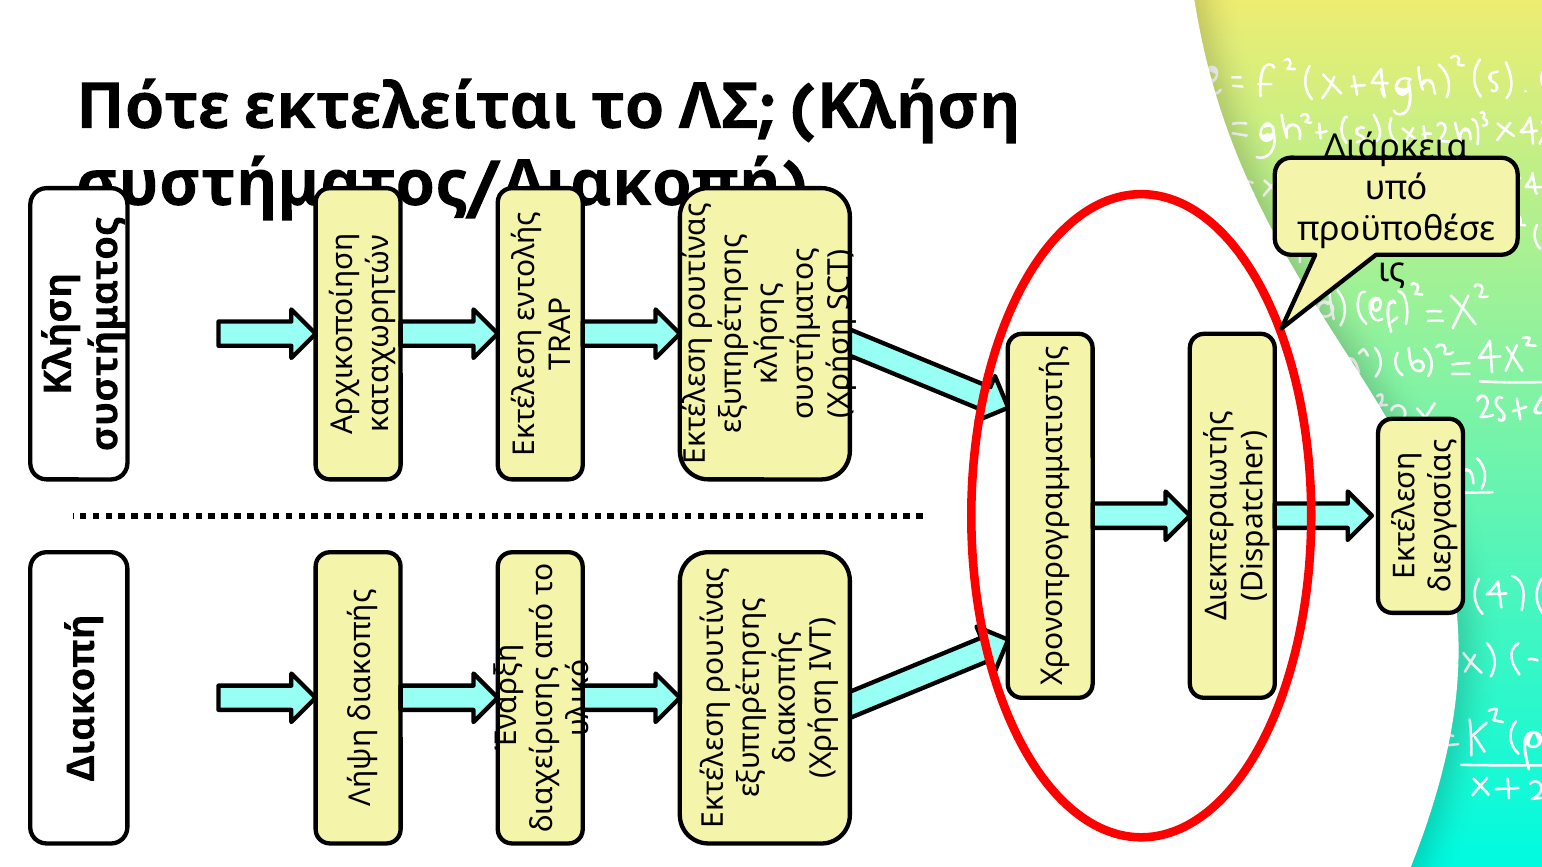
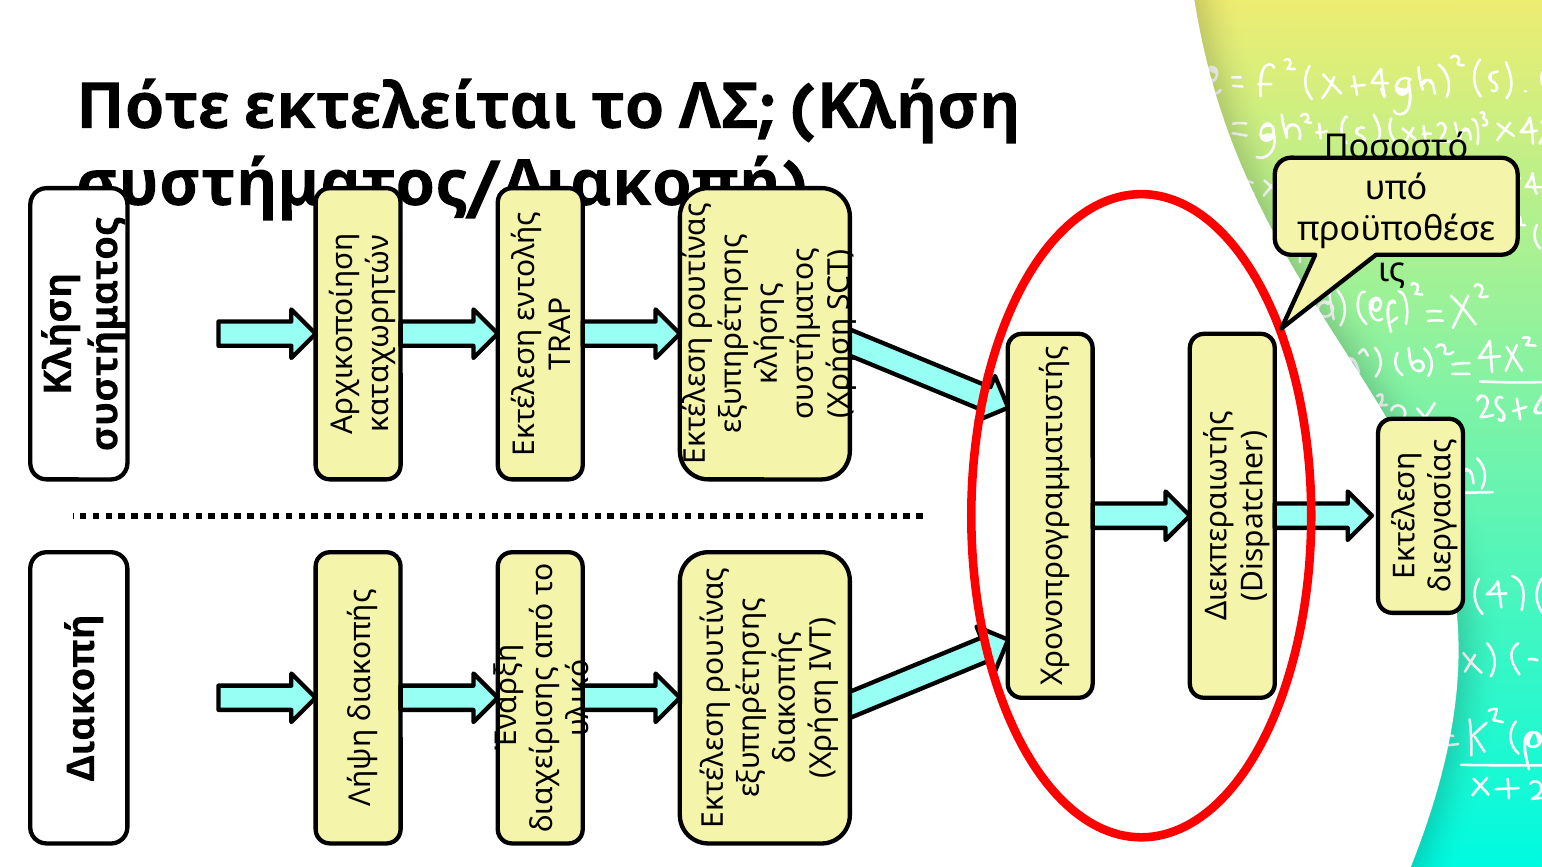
Διάρκεια: Διάρκεια -> Ποσοστό (1396, 147)
